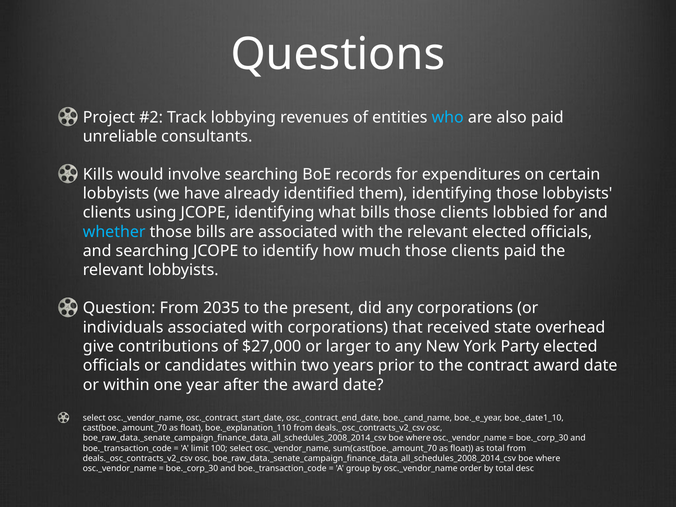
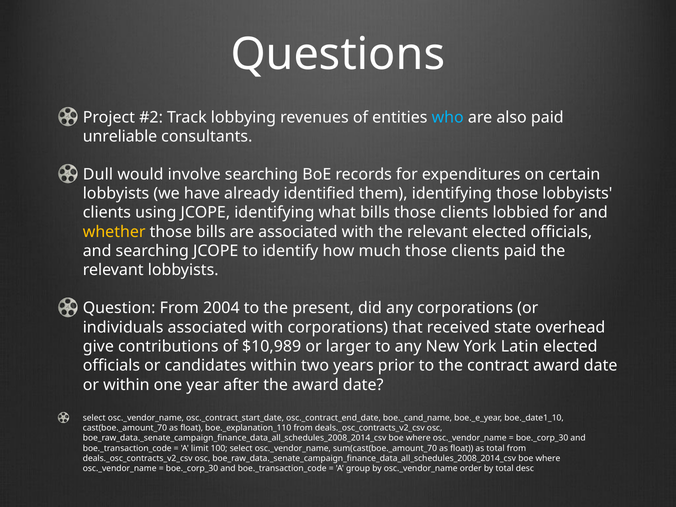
Kills: Kills -> Dull (98, 174)
whether colour: light blue -> yellow (114, 232)
2035: 2035 -> 2004 (221, 308)
$27,000: $27,000 -> $10,989 (272, 346)
Party: Party -> Latin (520, 346)
